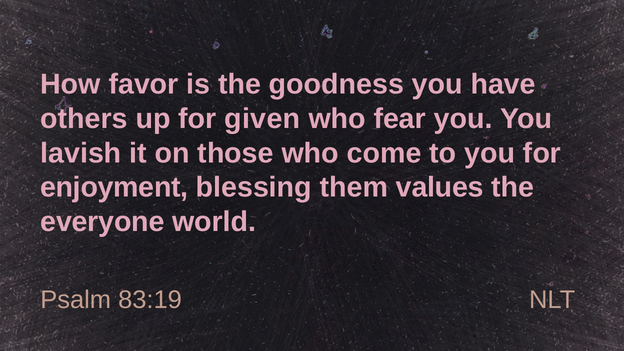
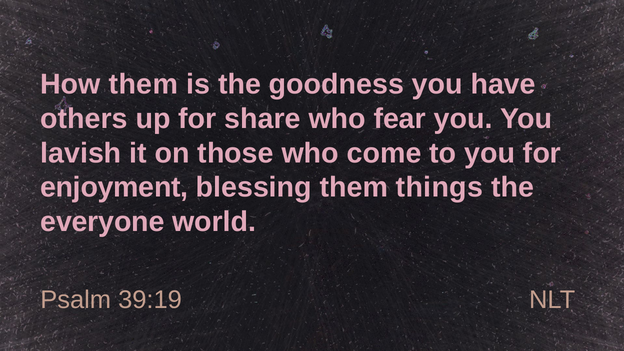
How favor: favor -> them (143, 84)
given: given -> share (263, 119)
values: values -> things (439, 187)
83:19: 83:19 -> 39:19 (150, 300)
